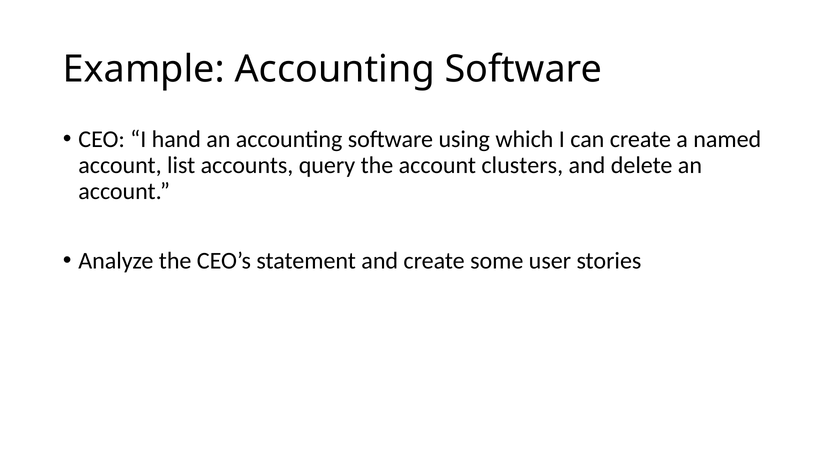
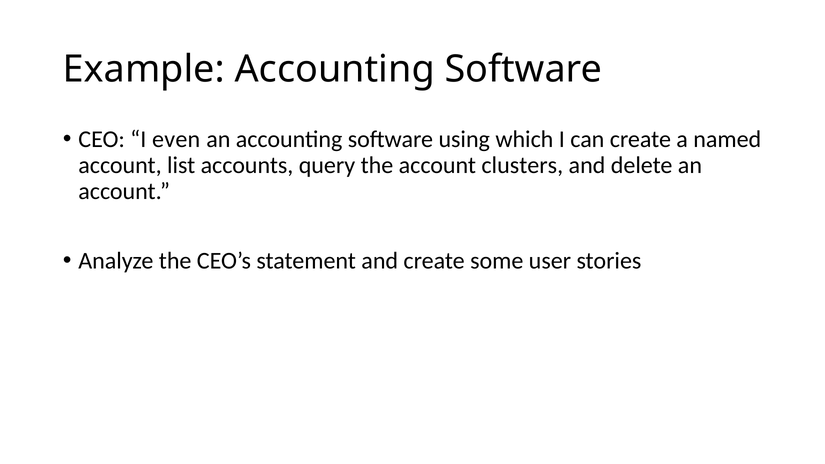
hand: hand -> even (176, 139)
